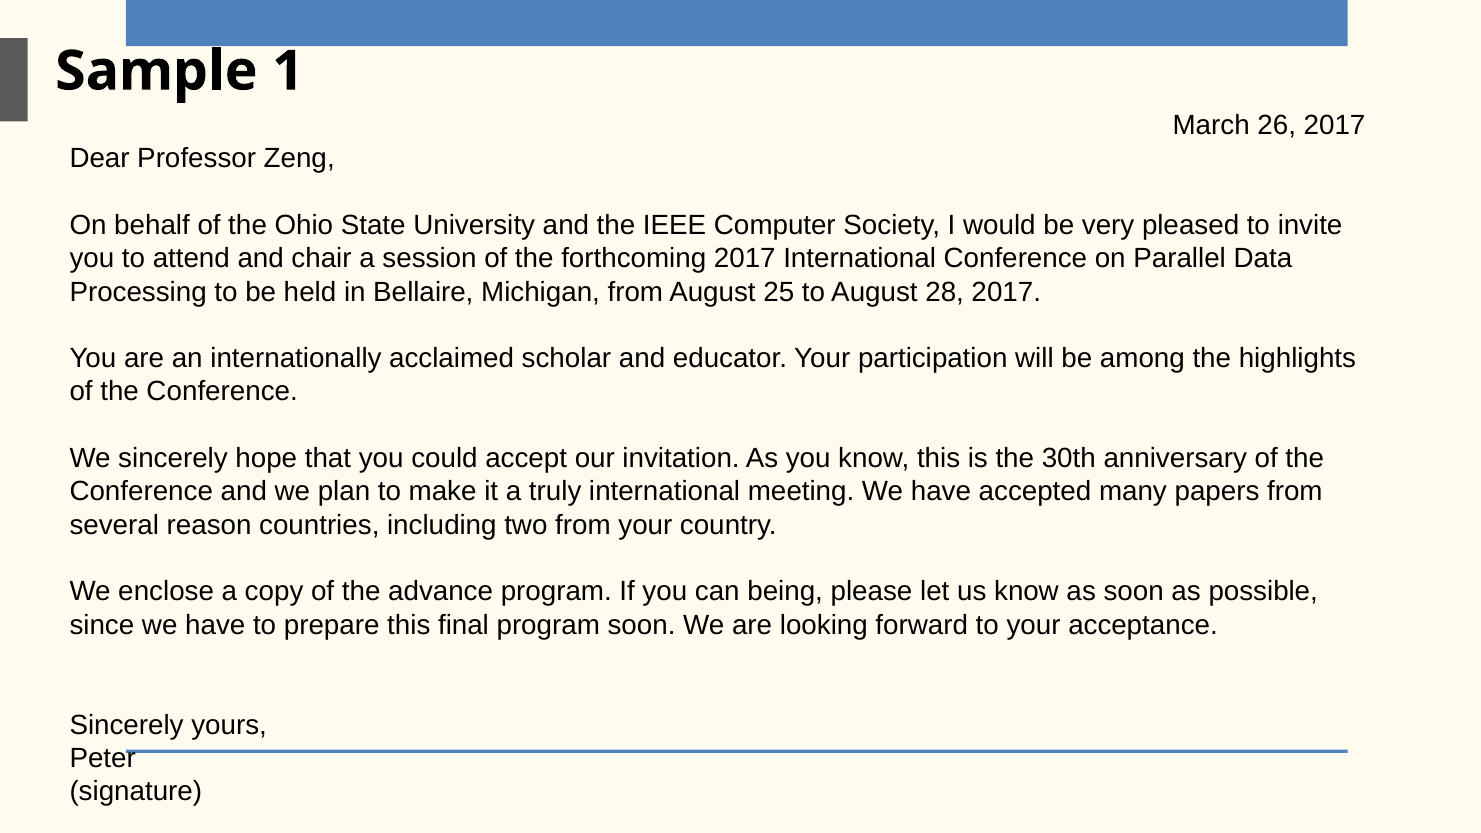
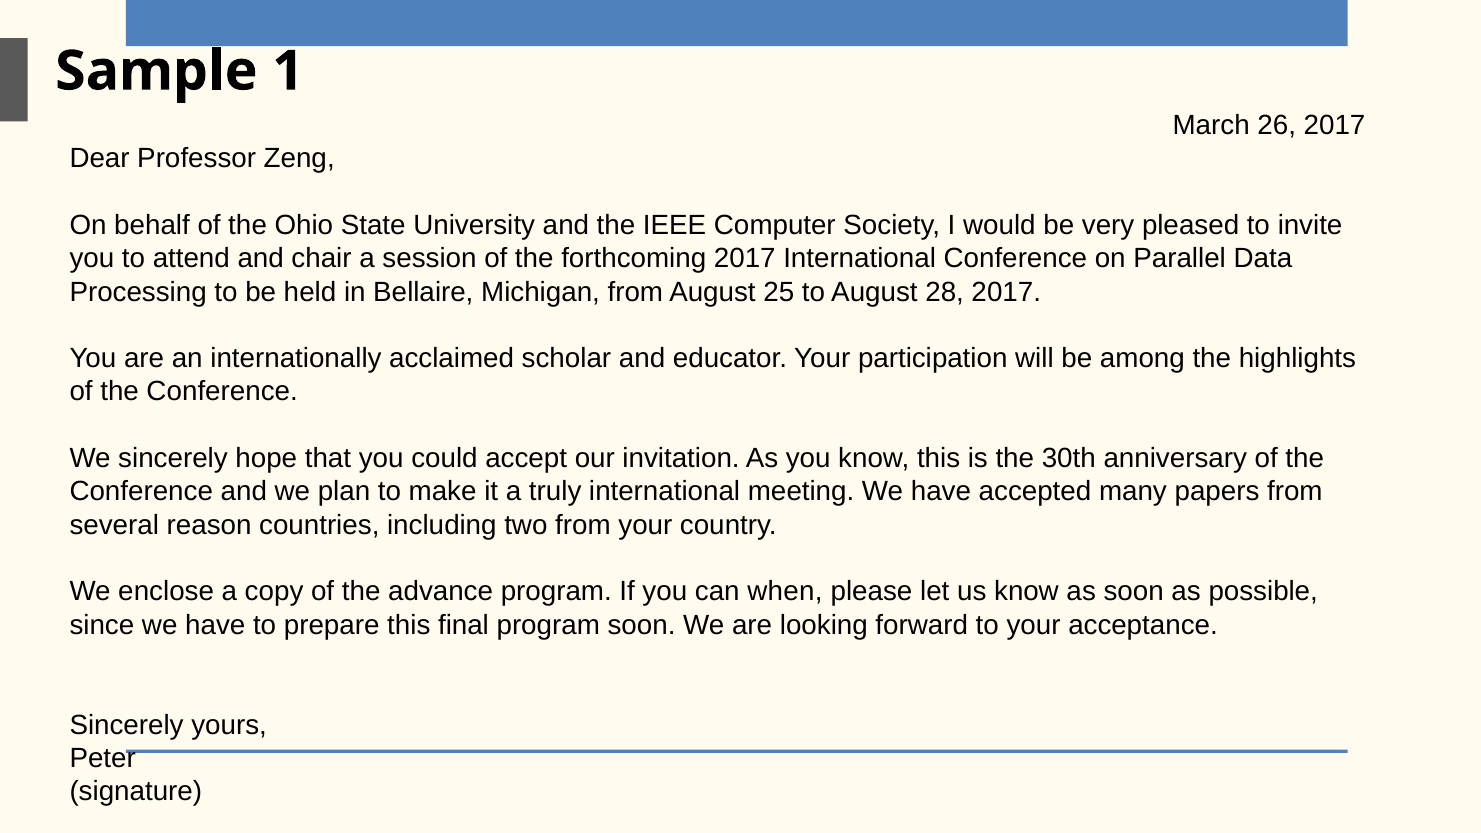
being: being -> when (785, 592)
